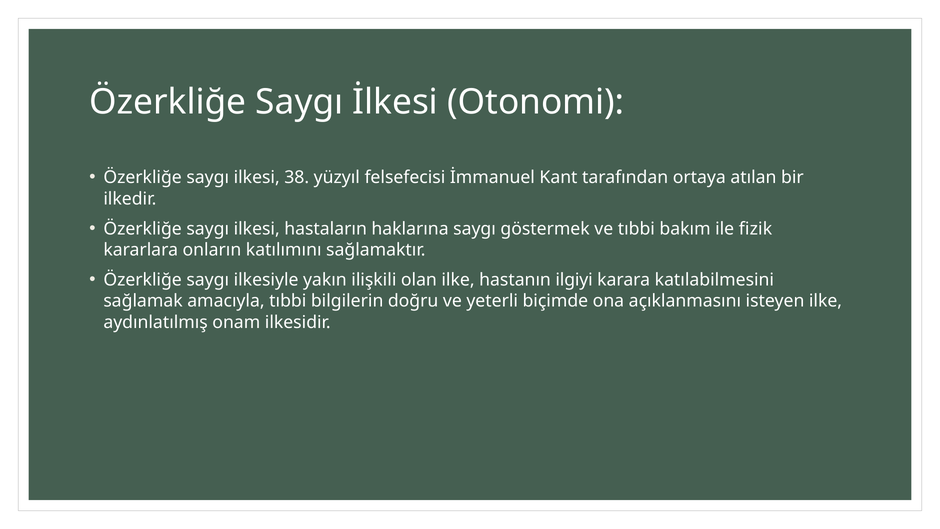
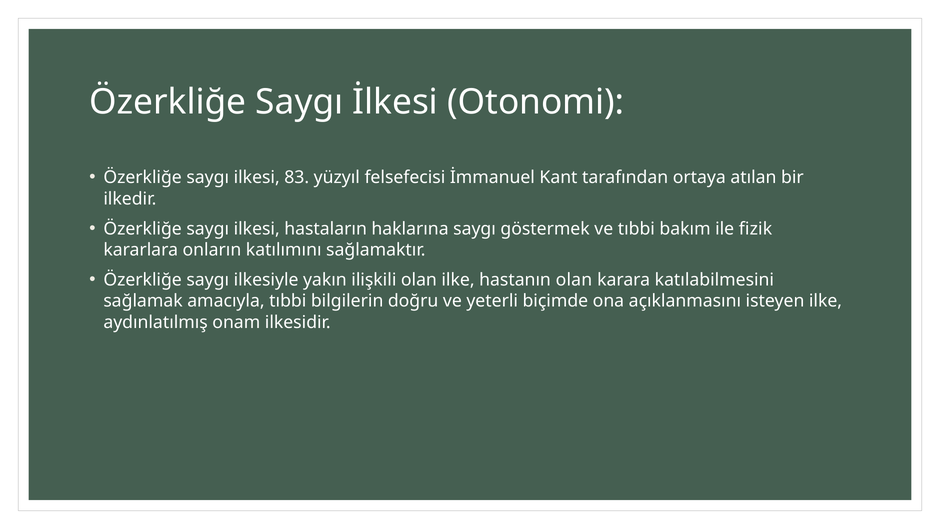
38: 38 -> 83 (297, 177)
hastanın ilgiyi: ilgiyi -> olan (574, 280)
